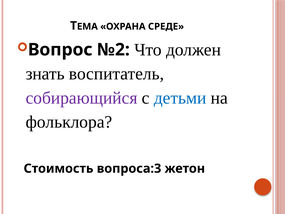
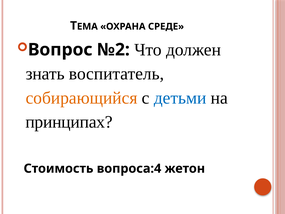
собирающийся colour: purple -> orange (82, 98)
фольклора: фольклора -> принципах (69, 122)
вопроса:3: вопроса:3 -> вопроса:4 (129, 168)
